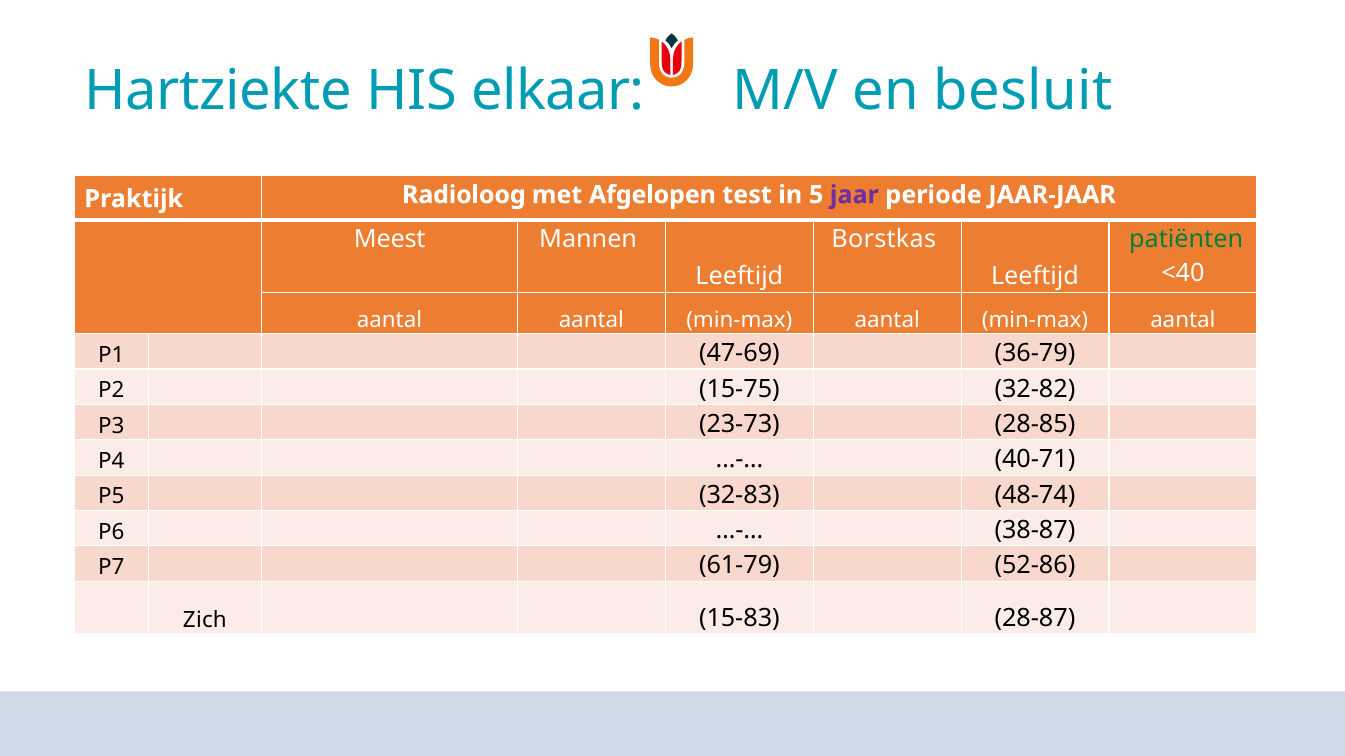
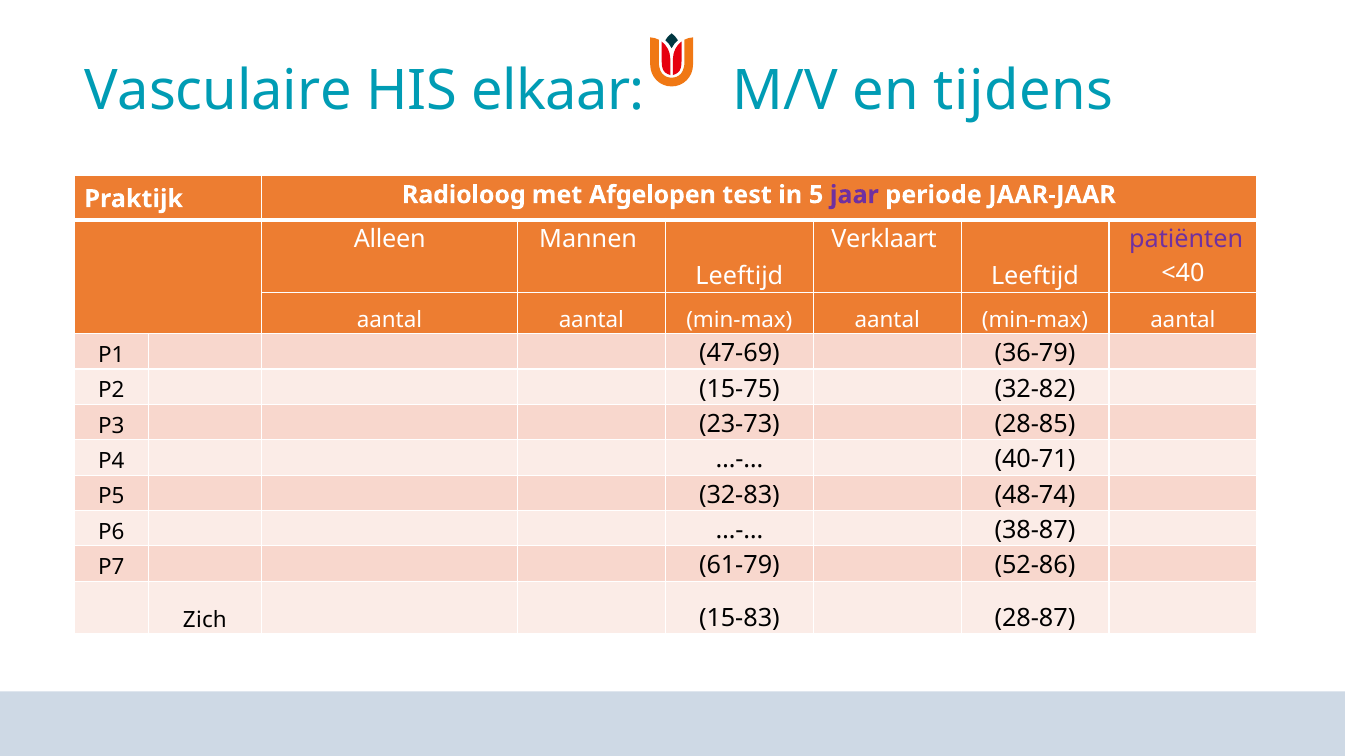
Hartziekte: Hartziekte -> Vasculaire (218, 91)
besluit: besluit -> tijdens (1023, 91)
Meest: Meest -> Alleen (390, 239)
Borstkas: Borstkas -> Verklaart (884, 239)
patiënten colour: green -> purple (1186, 239)
